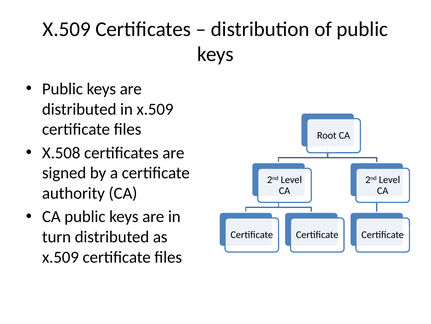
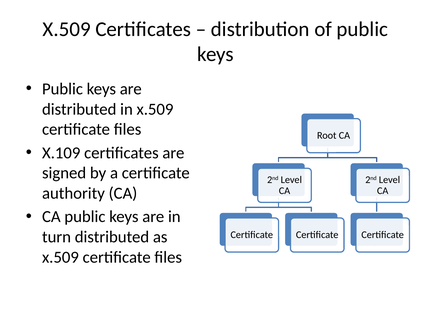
X.508: X.508 -> X.109 (61, 153)
